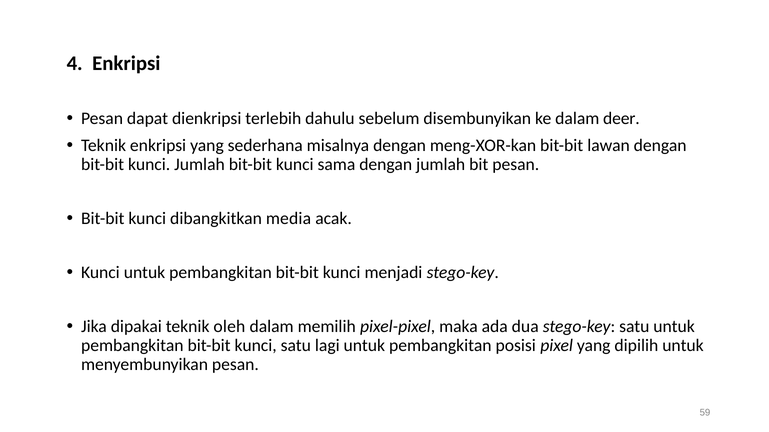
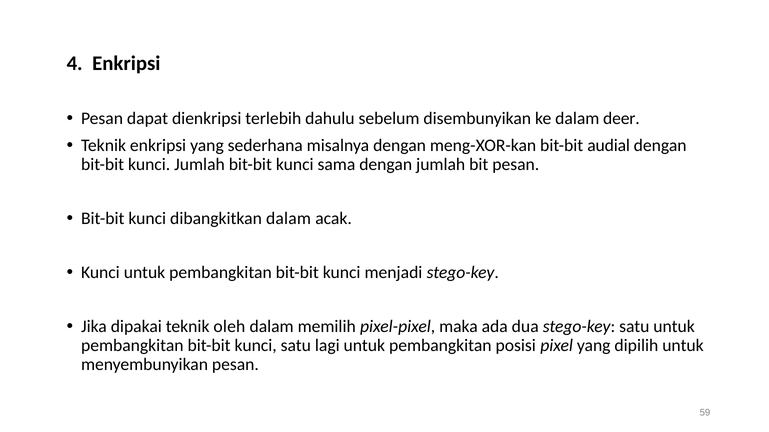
lawan: lawan -> audial (609, 146)
dibangkitkan media: media -> dalam (289, 219)
